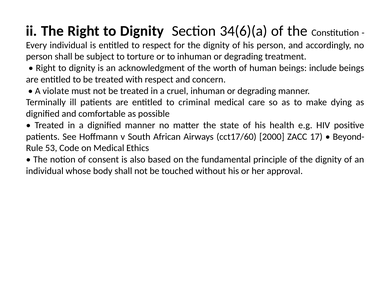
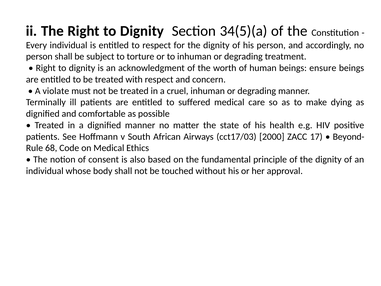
34(6)(a: 34(6)(a -> 34(5)(a (244, 31)
include: include -> ensure (323, 68)
criminal: criminal -> suffered (194, 102)
cct17/60: cct17/60 -> cct17/03 (236, 137)
53: 53 -> 68 (51, 148)
